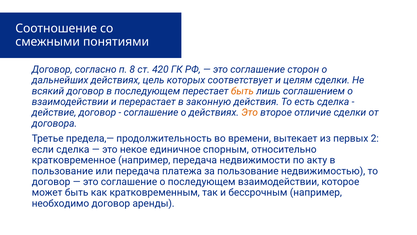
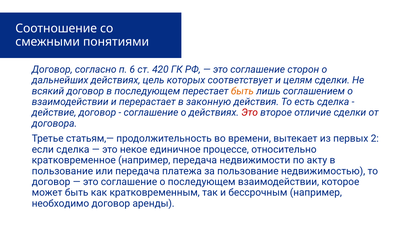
8: 8 -> 6 (132, 69)
Это colour: orange -> red (250, 112)
предела,—: предела,— -> статьям,— (90, 138)
спорным: спорным -> процессе (226, 149)
